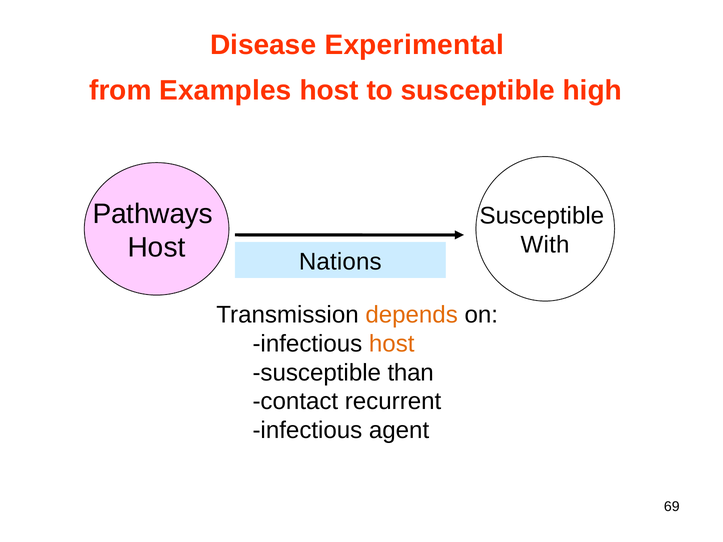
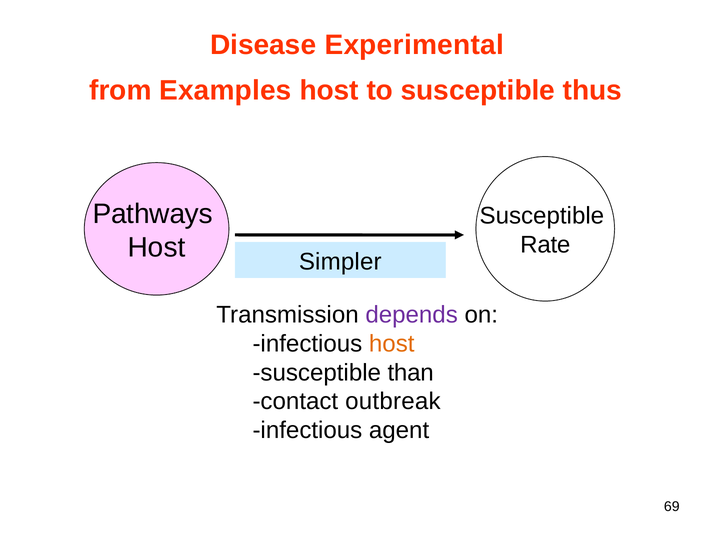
high: high -> thus (592, 91)
With: With -> Rate (545, 245)
Nations: Nations -> Simpler (340, 262)
depends colour: orange -> purple (412, 315)
recurrent: recurrent -> outbreak (393, 402)
